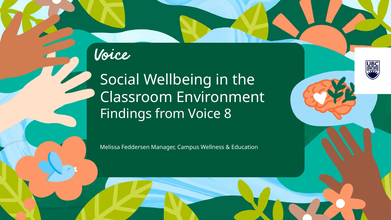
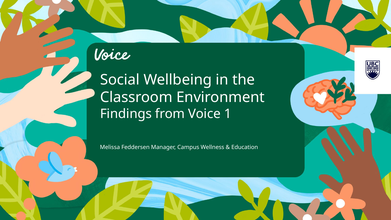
8: 8 -> 1 (228, 114)
